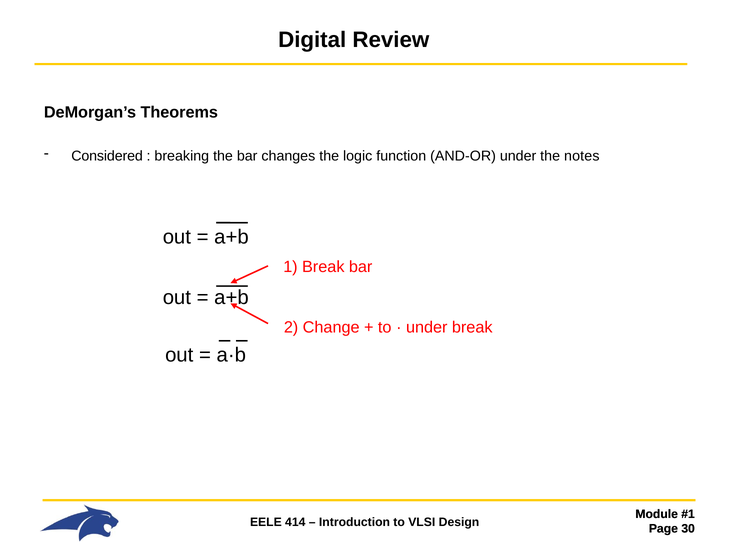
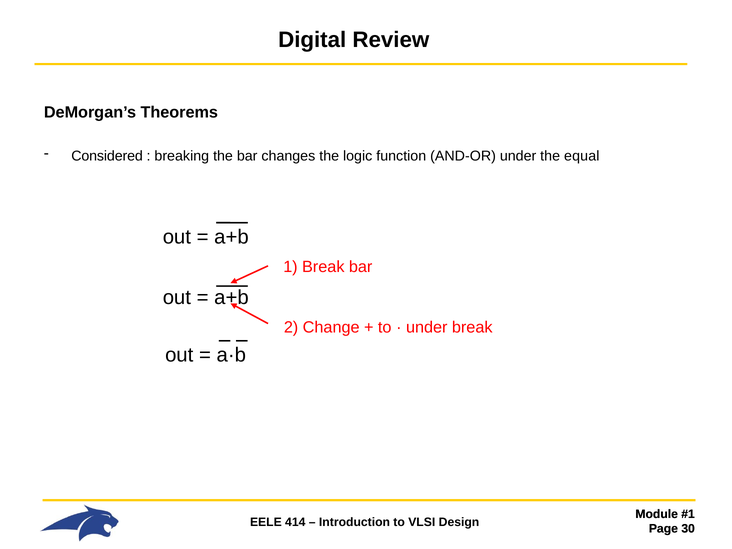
notes: notes -> equal (582, 156)
